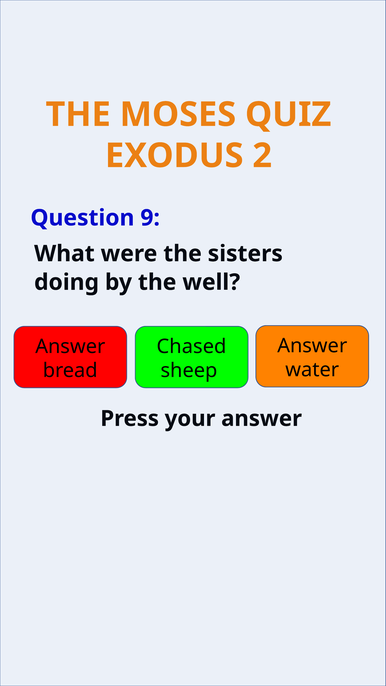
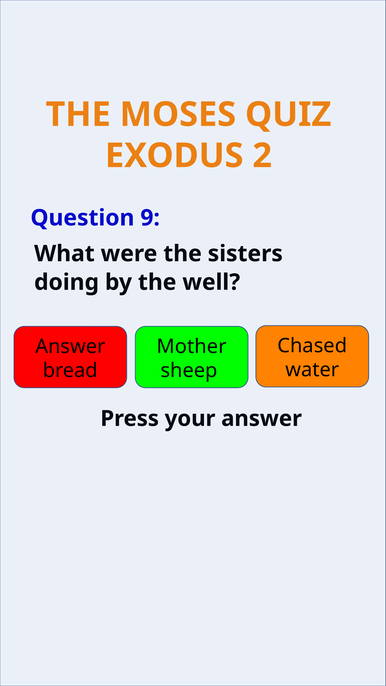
Answer: Answer -> Chased (312, 346)
Chased: Chased -> Mother (192, 347)
